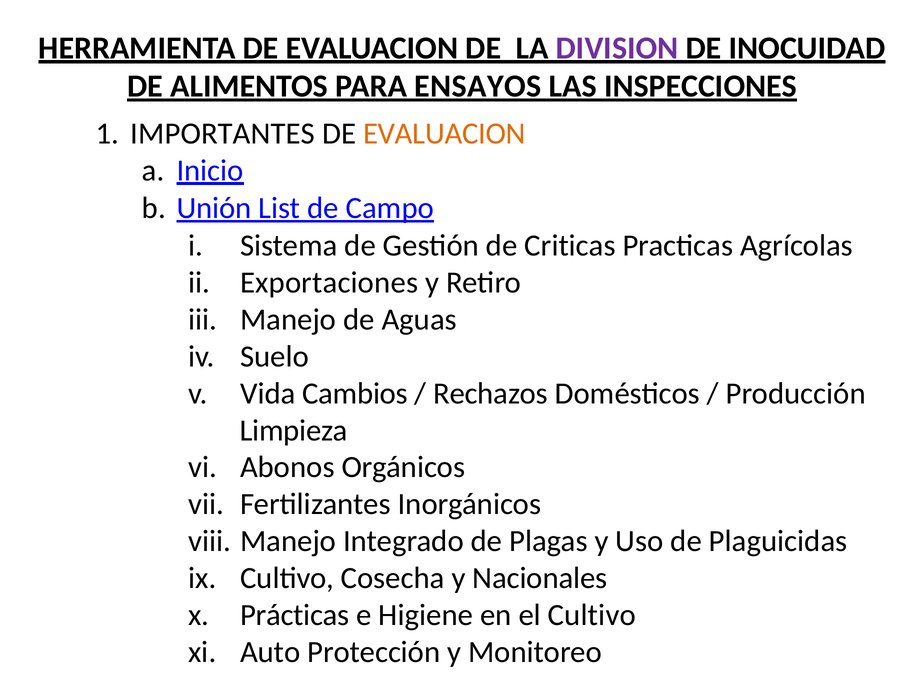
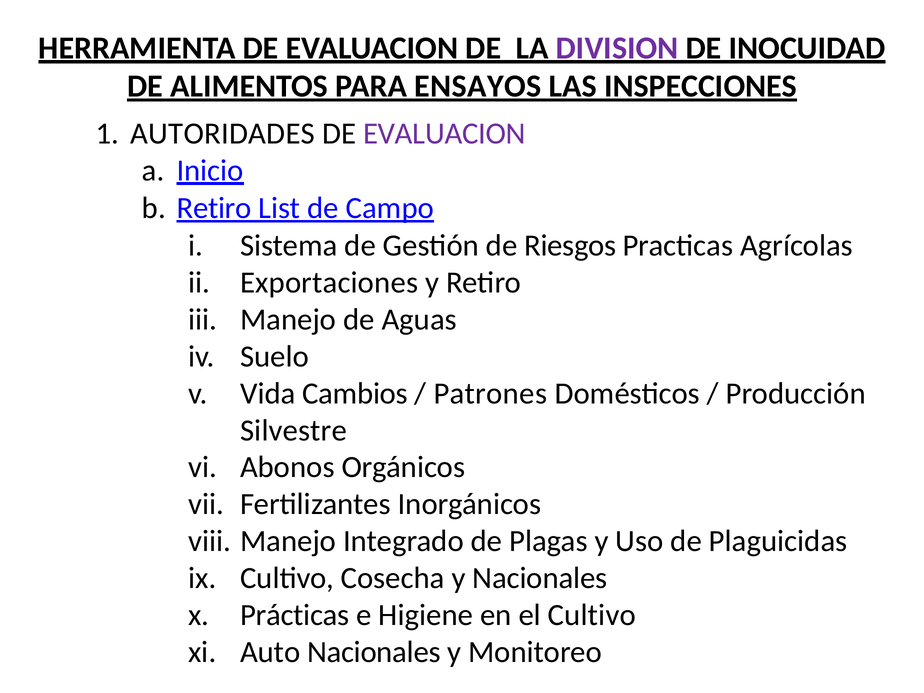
IMPORTANTES: IMPORTANTES -> AUTORIDADES (223, 133)
EVALUACION colour: orange -> purple (444, 133)
Unión: Unión -> Retiro (214, 208)
Criticas: Criticas -> Riesgos (570, 246)
Rechazos: Rechazos -> Patrones (490, 393)
Limpieza: Limpieza -> Silvestre (294, 430)
Auto Protección: Protección -> Nacionales (374, 652)
